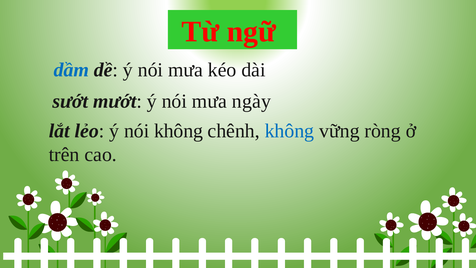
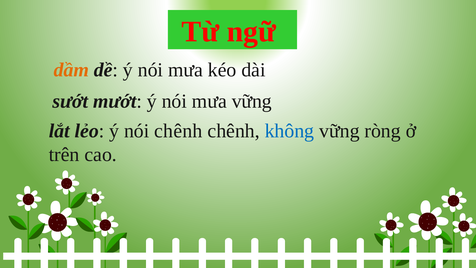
dầm colour: blue -> orange (71, 70)
mưa ngày: ngày -> vững (252, 101)
nói không: không -> chênh (178, 131)
